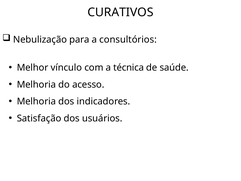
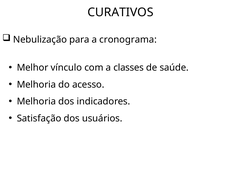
consultórios: consultórios -> cronograma (128, 39)
técnica: técnica -> classes (129, 68)
